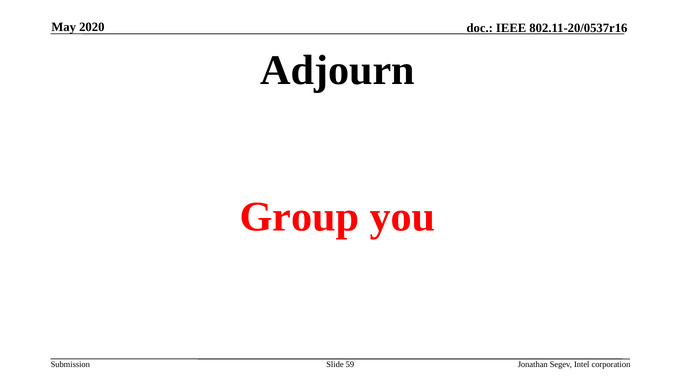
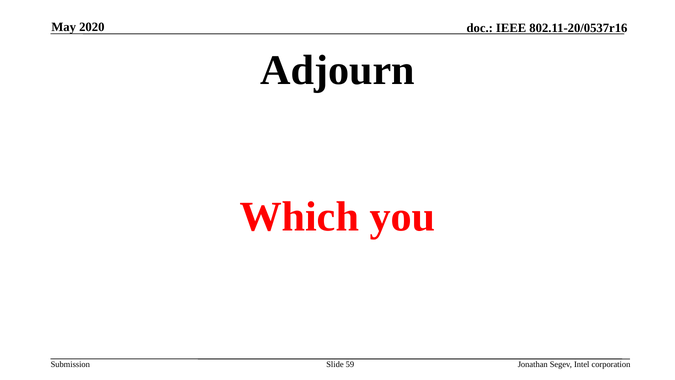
Group: Group -> Which (299, 216)
